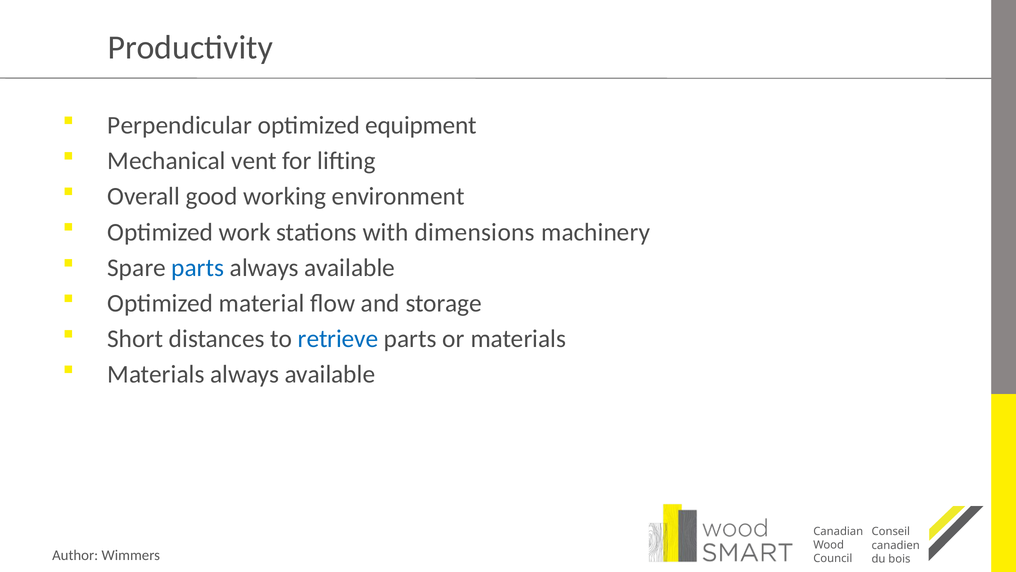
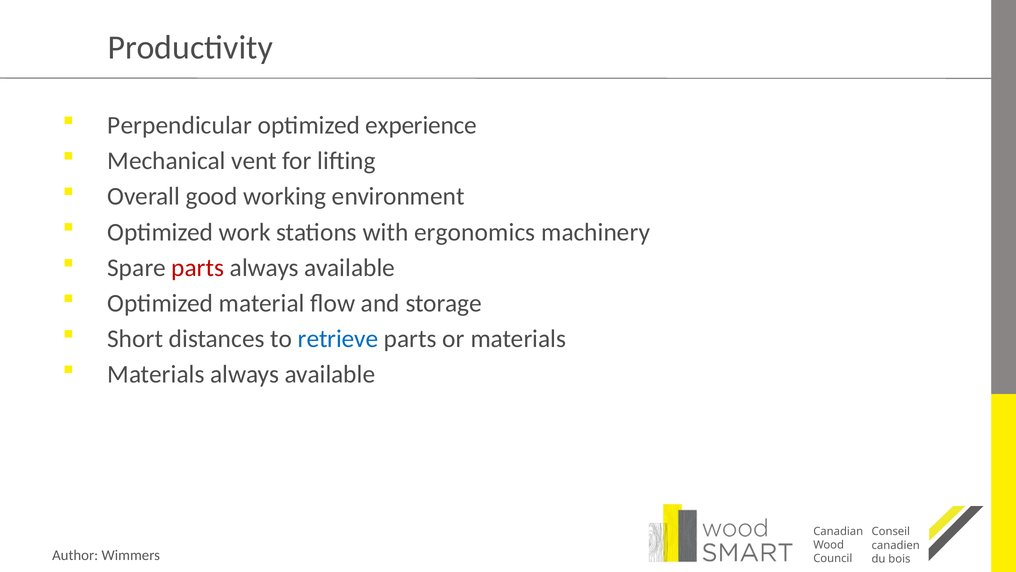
equipment: equipment -> experience (421, 125)
dimensions: dimensions -> ergonomics (475, 232)
parts colour: blue -> red (198, 268)
